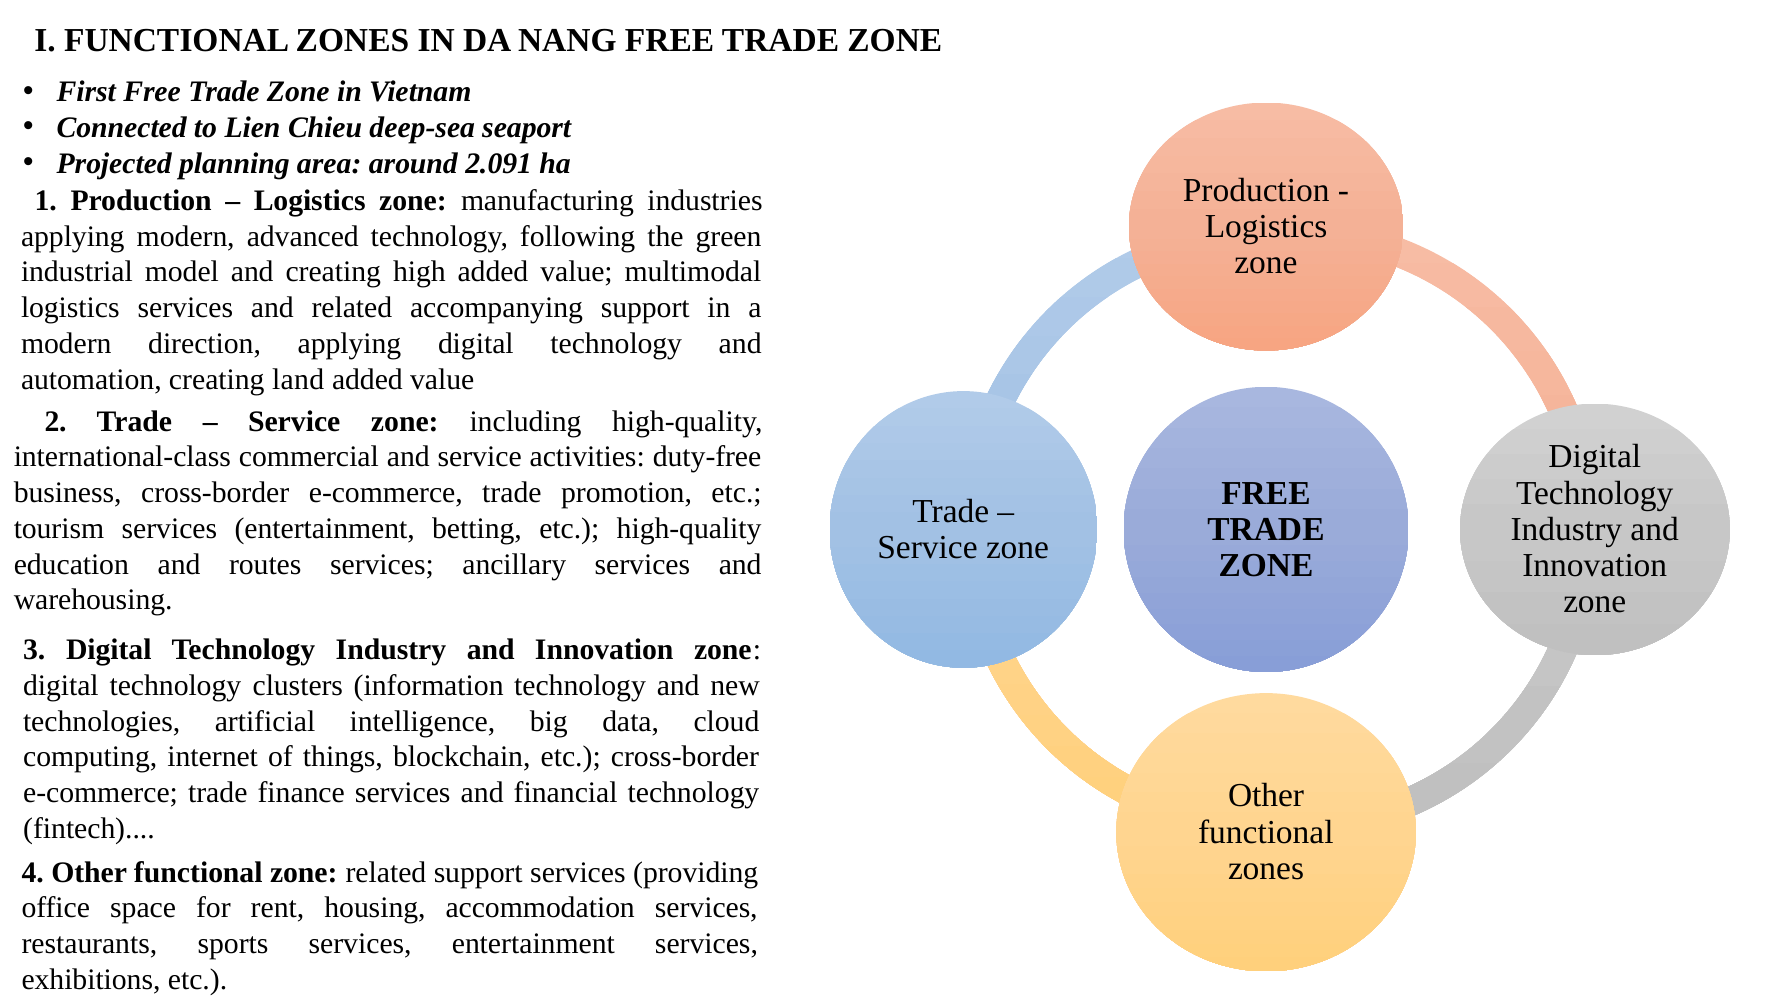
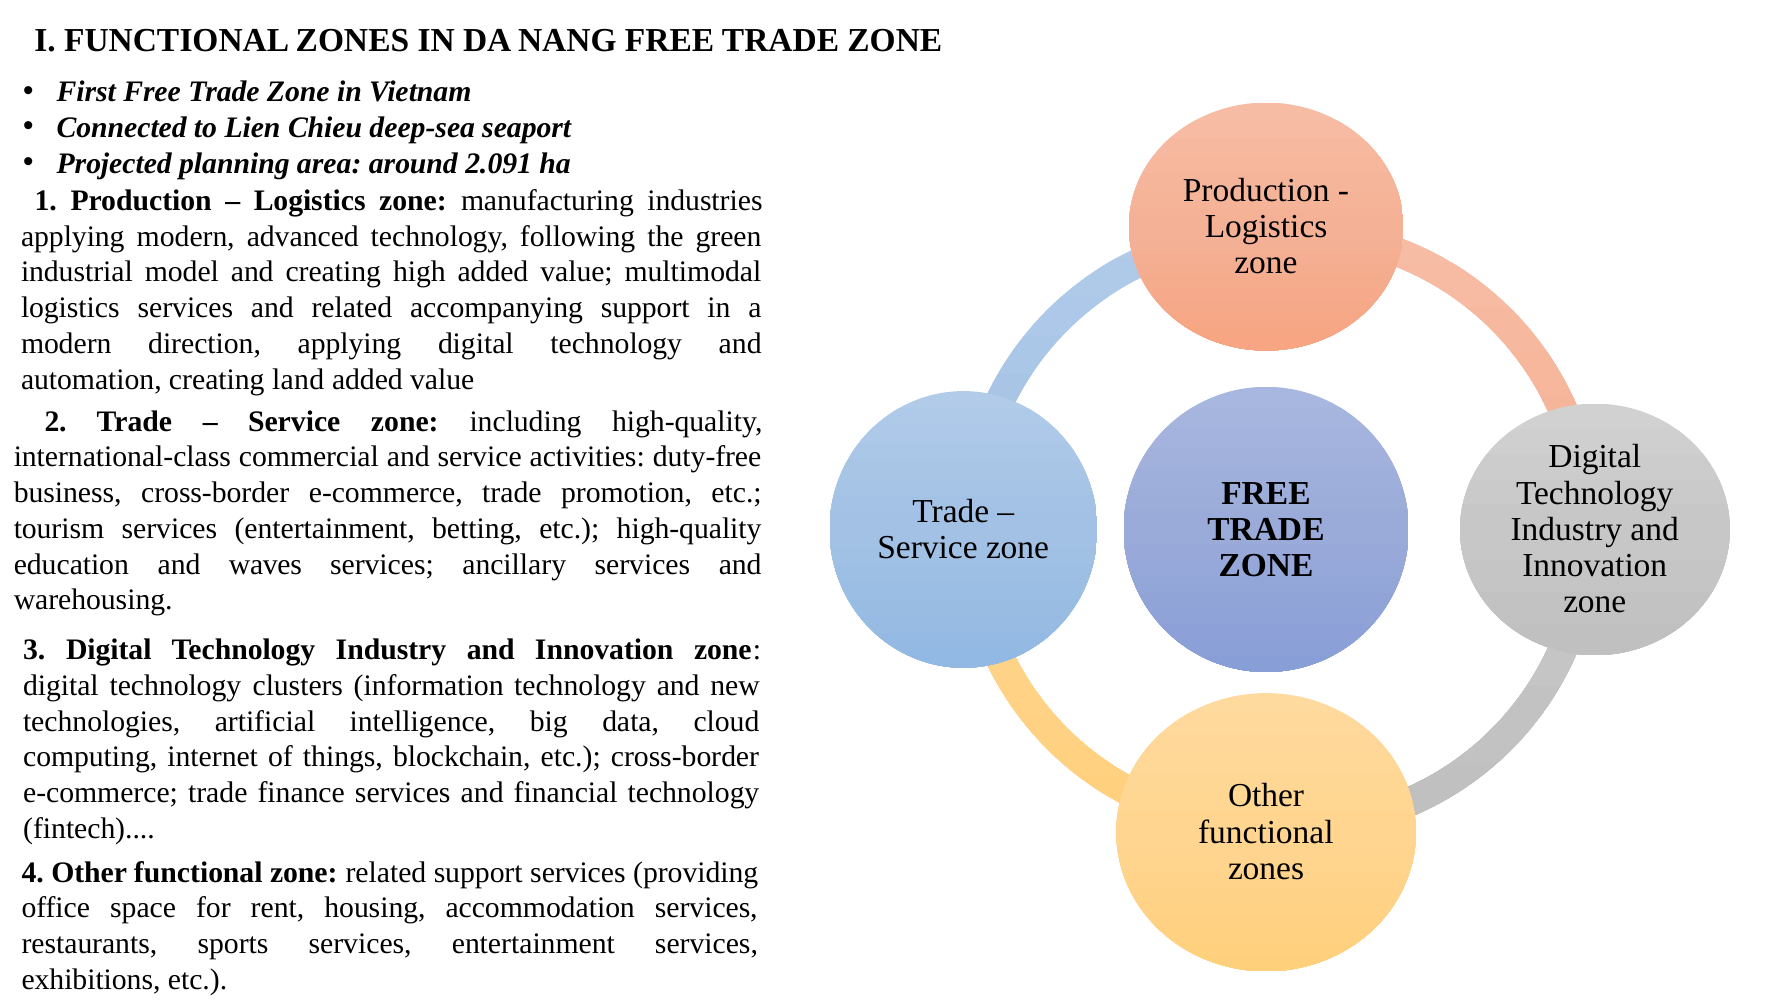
routes: routes -> waves (265, 564)
